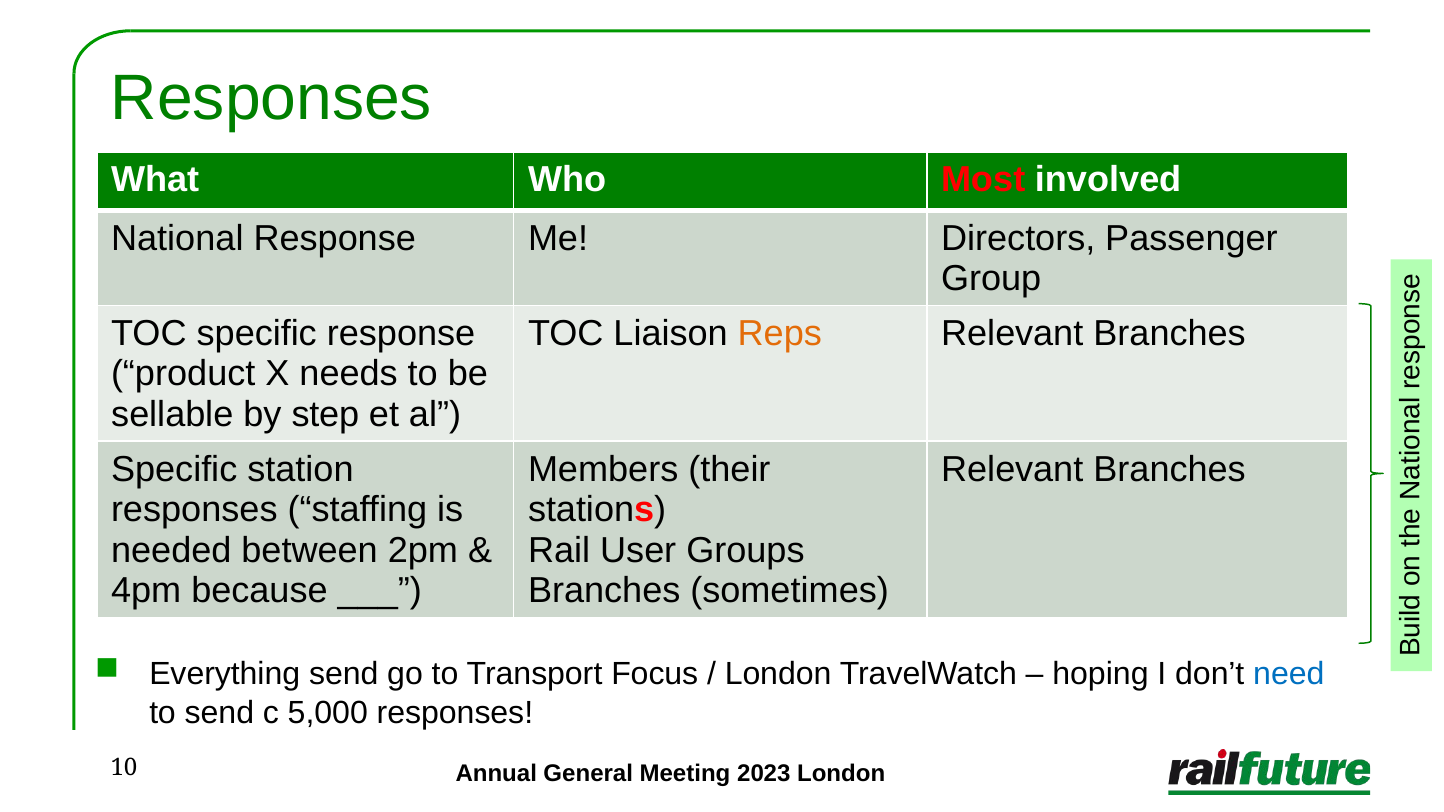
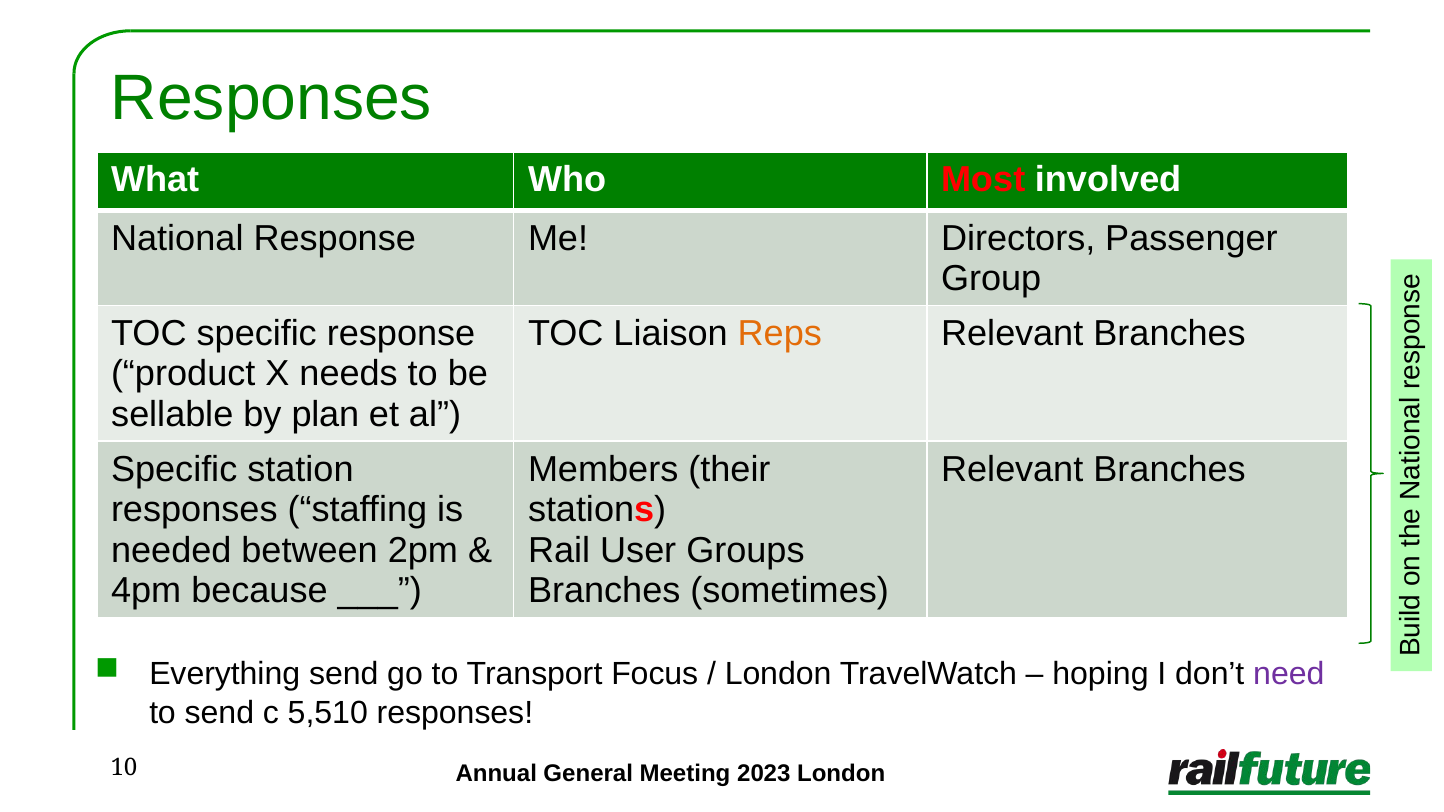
step: step -> plan (325, 415)
need colour: blue -> purple (1289, 675)
5,000: 5,000 -> 5,510 (328, 713)
